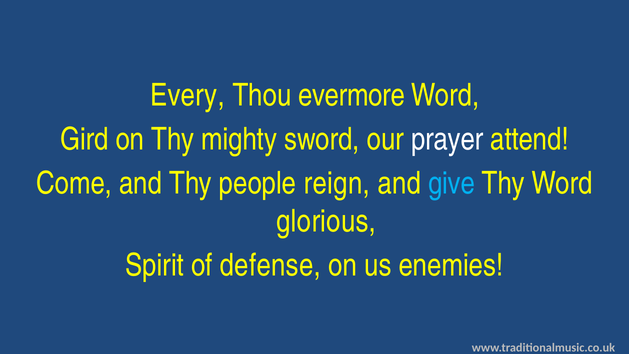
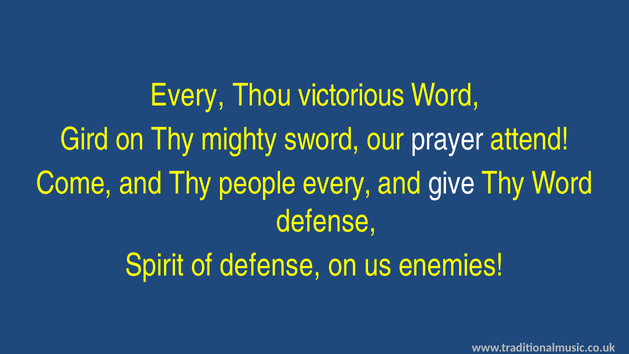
evermore: evermore -> victorious (352, 95)
people reign: reign -> every (337, 183)
give colour: light blue -> white (452, 183)
glorious: glorious -> defense (326, 221)
